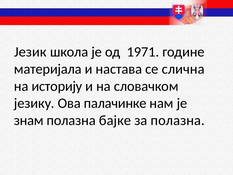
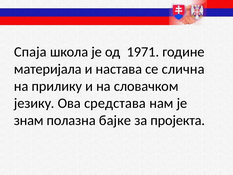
Језик: Језик -> Спаја (30, 52)
историју: историју -> прилику (57, 86)
палачинке: палачинке -> средстава (115, 103)
за полазна: полазна -> пројекта (178, 120)
